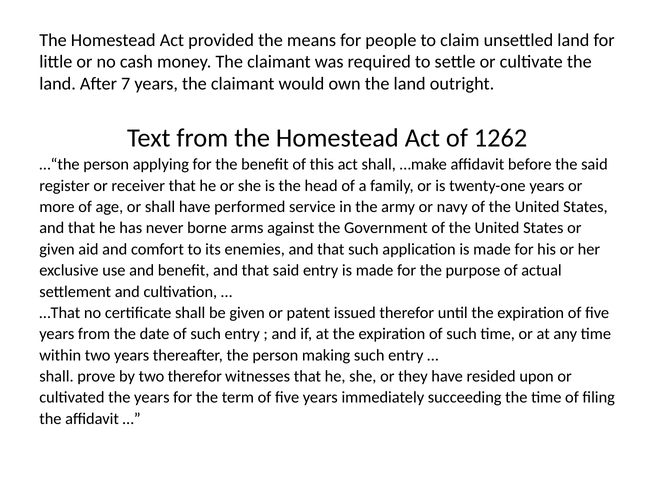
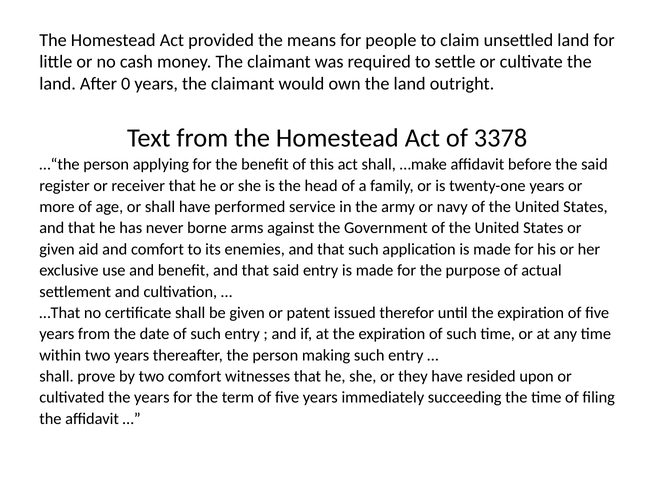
7: 7 -> 0 (126, 84)
1262: 1262 -> 3378 (501, 138)
two therefor: therefor -> comfort (195, 377)
